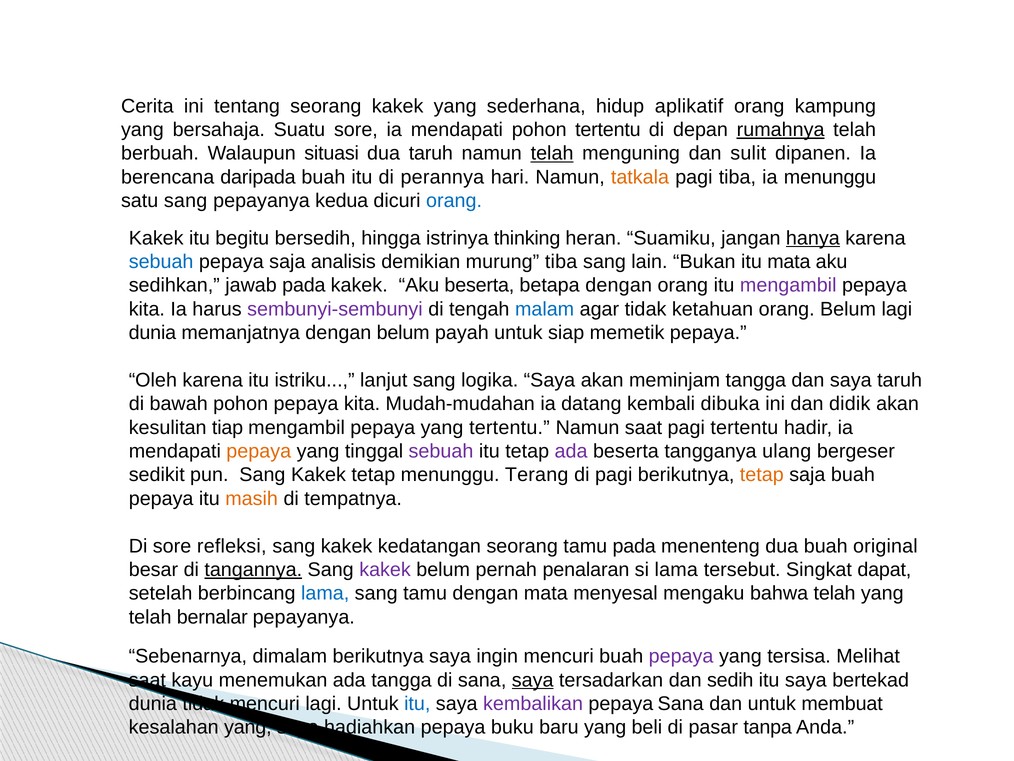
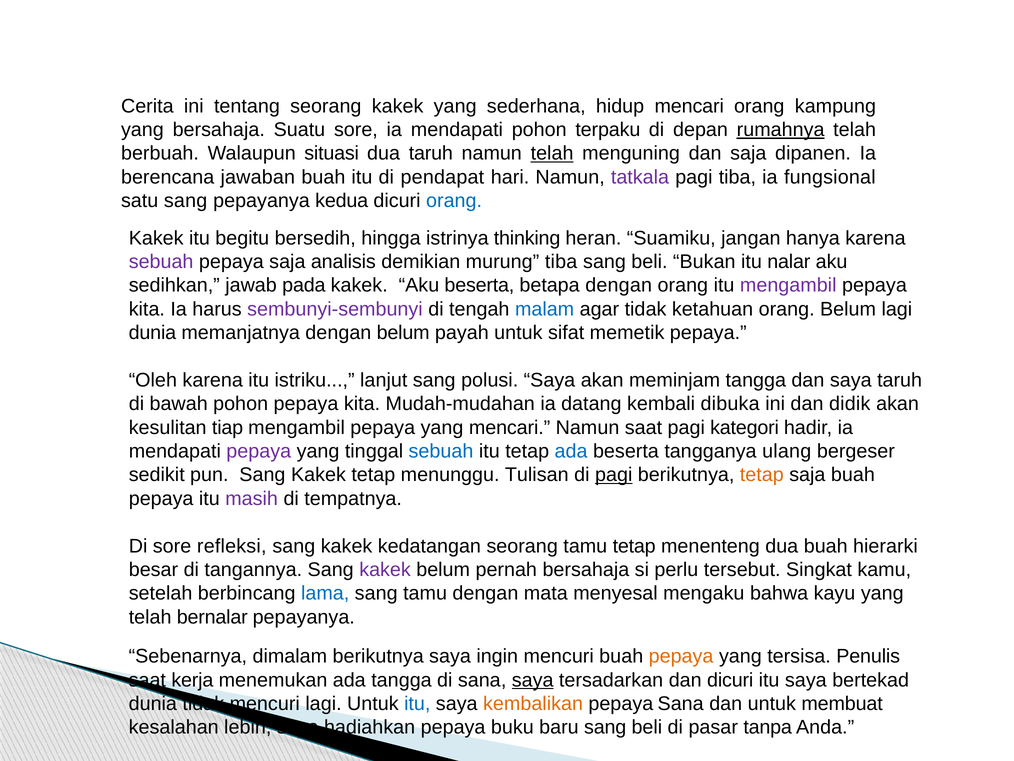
hidup aplikatif: aplikatif -> mencari (689, 106)
pohon tertentu: tertentu -> terpaku (608, 130)
dan sulit: sulit -> saja (748, 153)
daripada: daripada -> jawaban (258, 177)
perannya: perannya -> pendapat (442, 177)
tatkala colour: orange -> purple (640, 177)
ia menunggu: menunggu -> fungsional (830, 177)
hanya underline: present -> none (813, 238)
sebuah colour: blue -> purple (161, 262)
lain: lain -> beli (649, 262)
itu mata: mata -> nalar (789, 262)
siap: siap -> sifat (566, 333)
logika: logika -> polusi (490, 380)
yang tertentu: tertentu -> mencari (510, 427)
pagi tertentu: tertentu -> kategori (745, 427)
pepaya colour: orange -> purple (259, 451)
sebuah colour: purple -> blue (441, 451)
ada colour: purple -> blue (571, 451)
Terang: Terang -> Tulisan (537, 475)
pagi underline: none -> present (614, 475)
masih colour: orange -> purple (252, 498)
tamu pada: pada -> tetap (634, 546)
original: original -> hierarki (885, 546)
tangannya underline: present -> none (253, 569)
pernah penalaran: penalaran -> bersahaja (586, 569)
si lama: lama -> perlu (676, 569)
dapat: dapat -> kamu (884, 569)
bahwa telah: telah -> kayu (834, 593)
pepaya colour: purple -> orange (681, 656)
Melihat: Melihat -> Penulis (868, 656)
kayu: kayu -> kerja (192, 680)
dan sedih: sedih -> dicuri (730, 680)
kembalikan colour: purple -> orange (533, 703)
kesalahan yang: yang -> lebih (248, 727)
baru yang: yang -> sang (605, 727)
